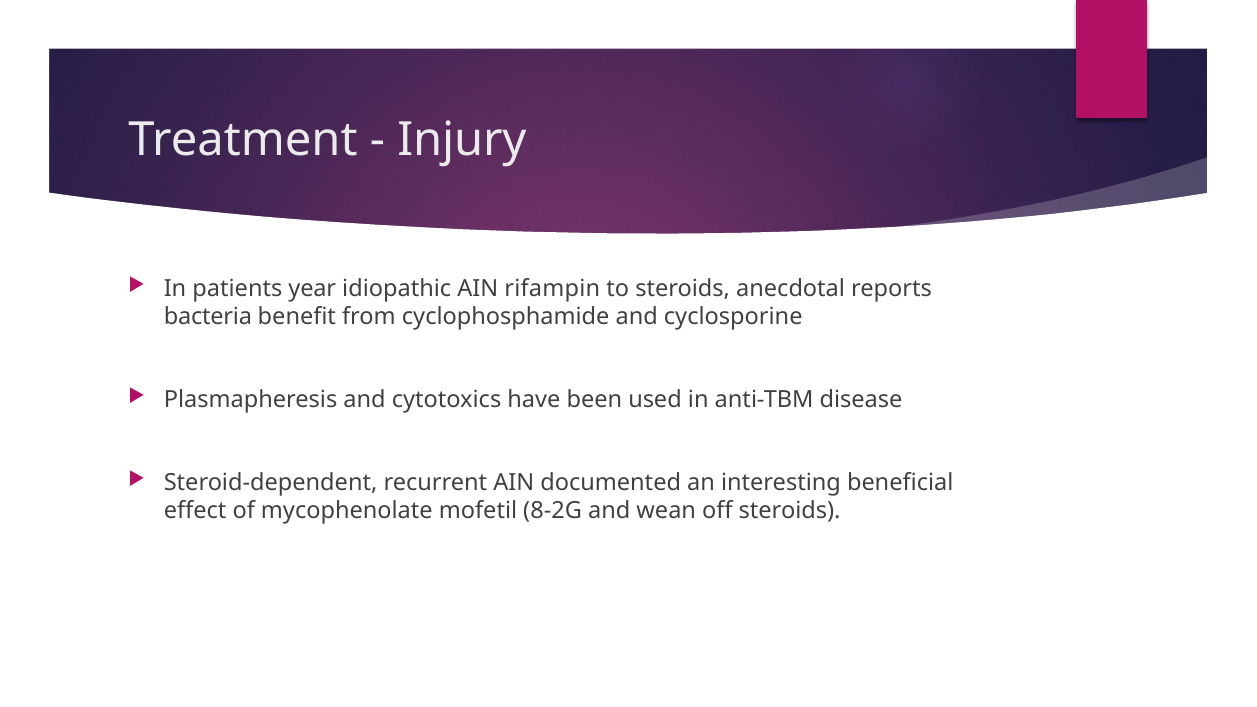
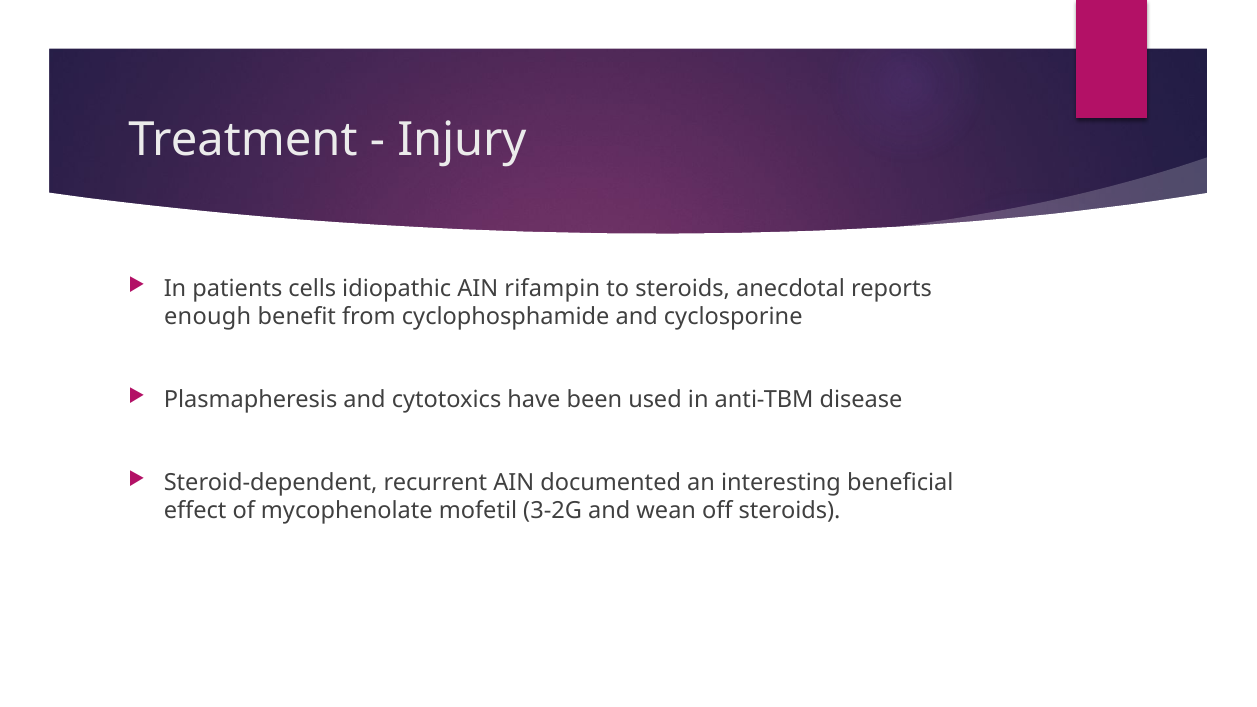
year: year -> cells (312, 289)
bacteria: bacteria -> enough (208, 317)
8-2G: 8-2G -> 3-2G (553, 511)
